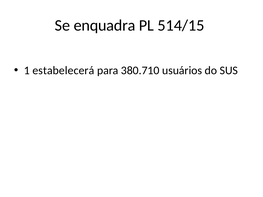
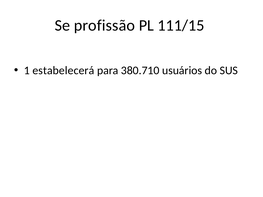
enquadra: enquadra -> profissão (104, 25)
514/15: 514/15 -> 111/15 (181, 25)
